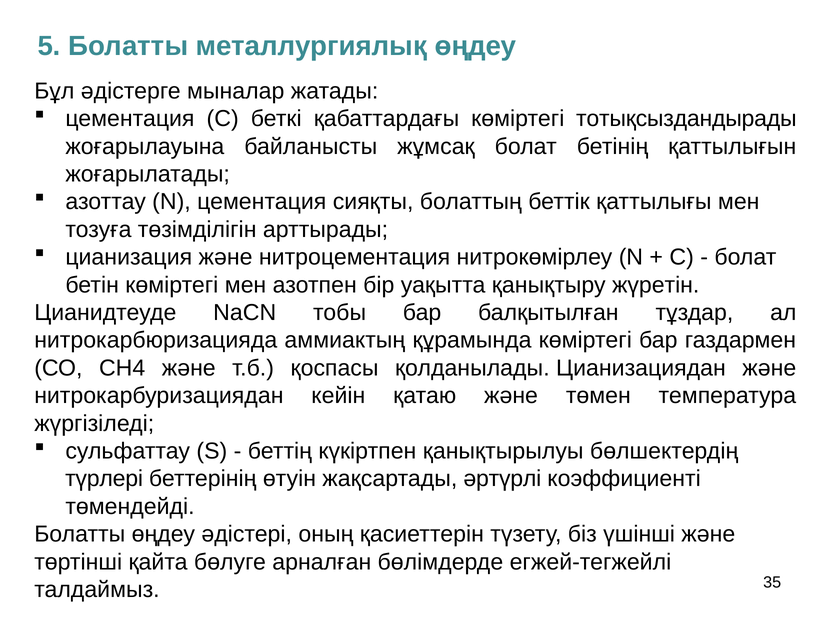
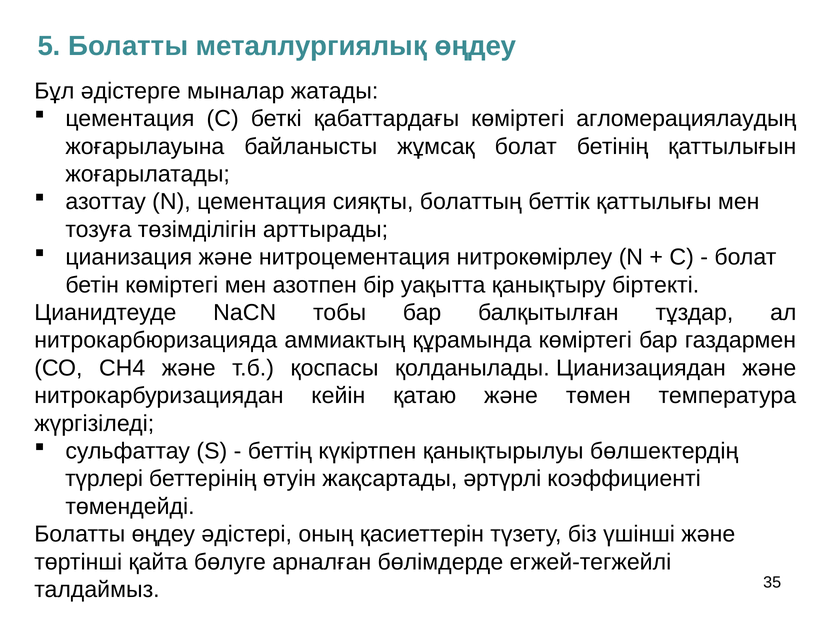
тотықсыздандырады: тотықсыздандырады -> агломерациялаудың (686, 119)
жүретін: жүретін -> біртекті (656, 285)
